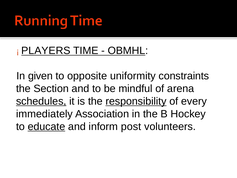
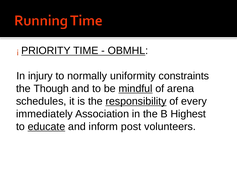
PLAYERS: PLAYERS -> PRIORITY (46, 51)
given: given -> injury (40, 76)
opposite: opposite -> normally (87, 76)
Section: Section -> Though (51, 88)
mindful underline: none -> present (136, 88)
schedules underline: present -> none (41, 101)
Hockey: Hockey -> Highest (188, 114)
